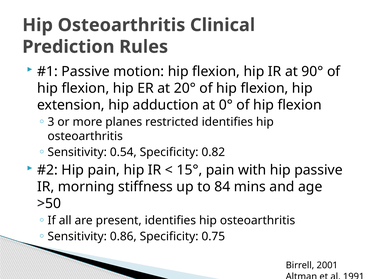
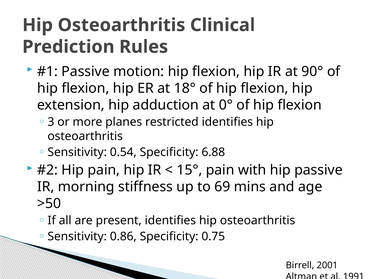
20°: 20° -> 18° (185, 88)
0.82: 0.82 -> 6.88 (213, 152)
84: 84 -> 69 (222, 187)
